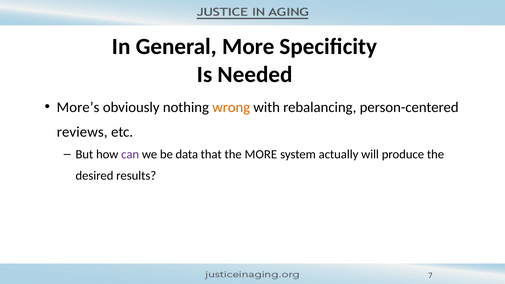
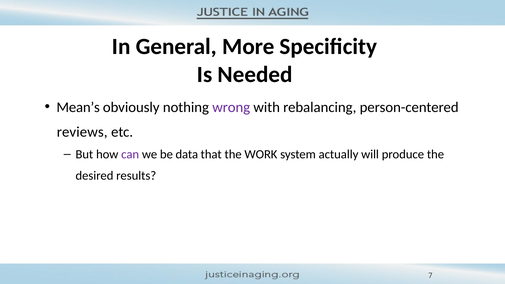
More’s: More’s -> Mean’s (78, 107)
wrong colour: orange -> purple (231, 107)
the MORE: MORE -> WORK (261, 154)
